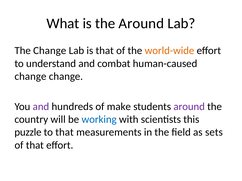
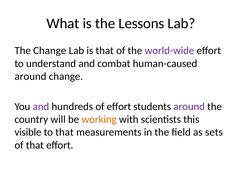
the Around: Around -> Lessons (141, 23)
world-wide colour: orange -> purple (169, 51)
change: change -> around (30, 77)
of make: make -> effort (119, 107)
working colour: blue -> orange (99, 120)
puzzle: puzzle -> visible (28, 133)
